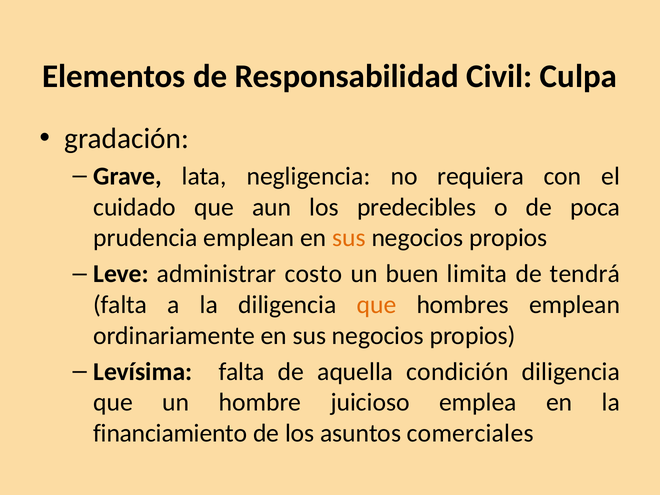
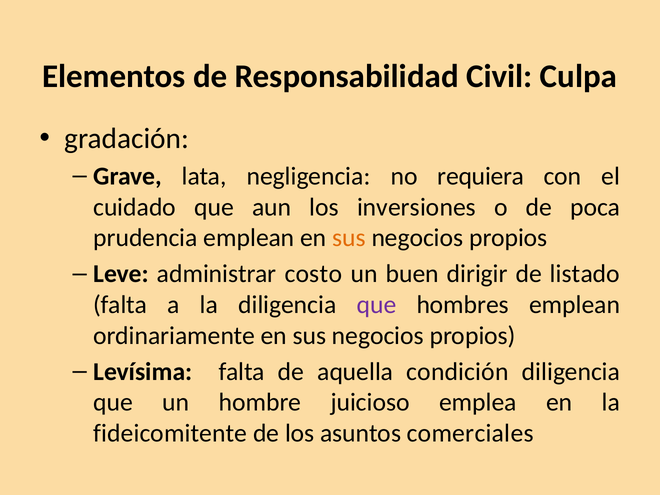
predecibles: predecibles -> inversiones (416, 207)
limita: limita -> dirigir (477, 274)
tendrá: tendrá -> listado (585, 274)
que colour: orange -> purple (376, 305)
financiamiento: financiamiento -> fideicomitente (170, 433)
